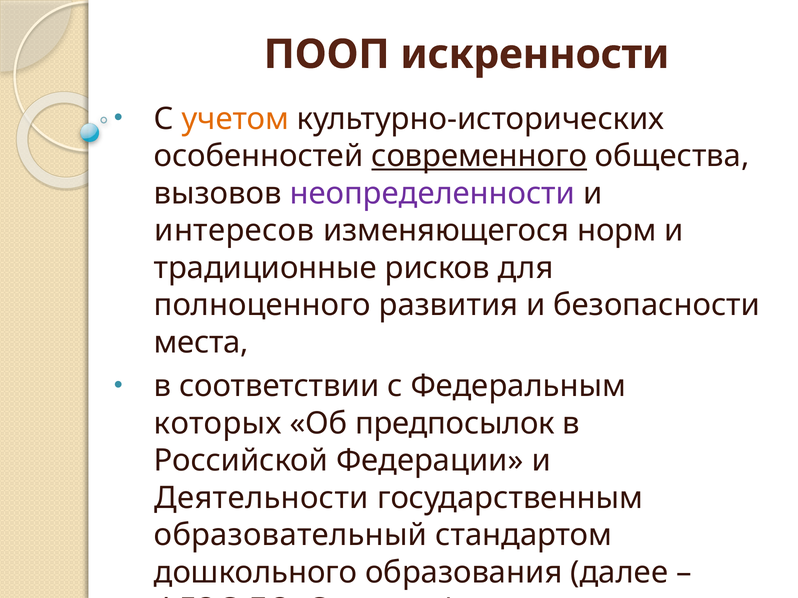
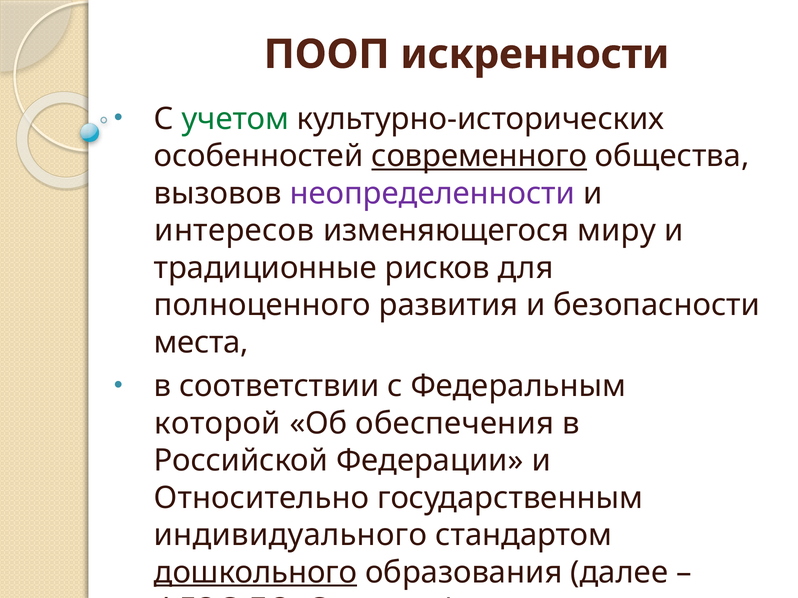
учетом colour: orange -> green (235, 119)
норм: норм -> миру (617, 231)
которых: которых -> которой (218, 424)
предпосылок: предпосылок -> обеспечения (455, 424)
Деятельности: Деятельности -> Относительно (262, 498)
образовательный: образовательный -> индивидуального (291, 536)
дошкольного underline: none -> present (256, 573)
